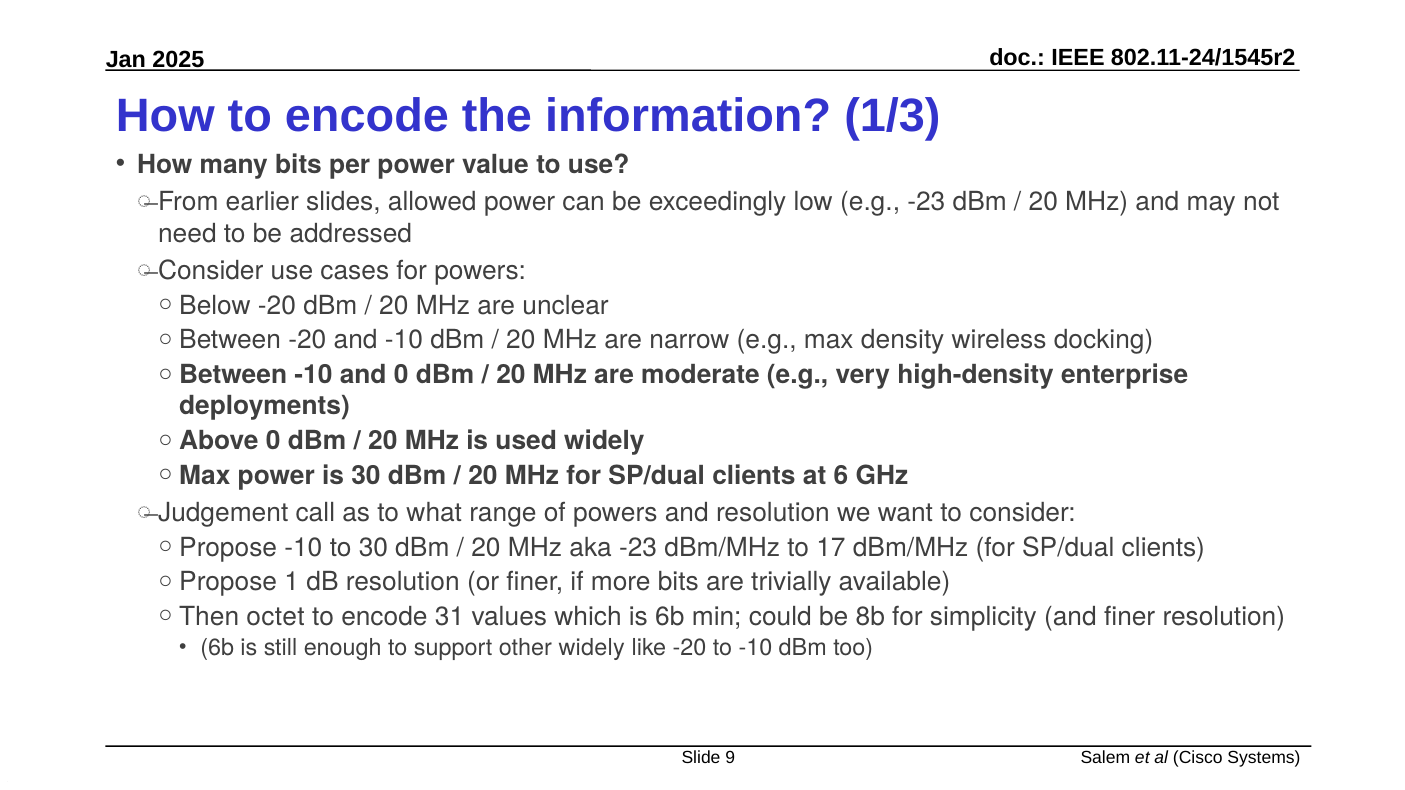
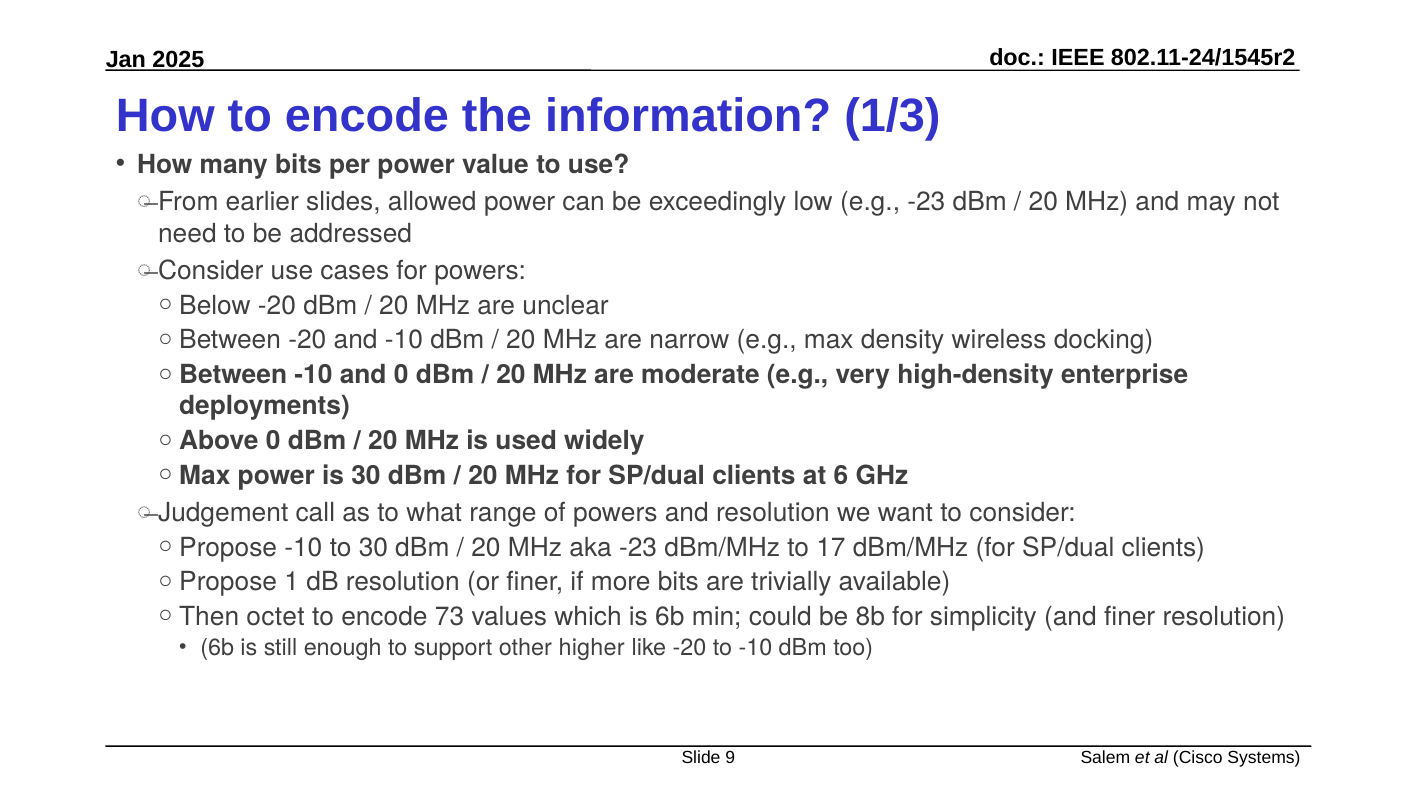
31: 31 -> 73 (450, 617)
other widely: widely -> higher (592, 649)
